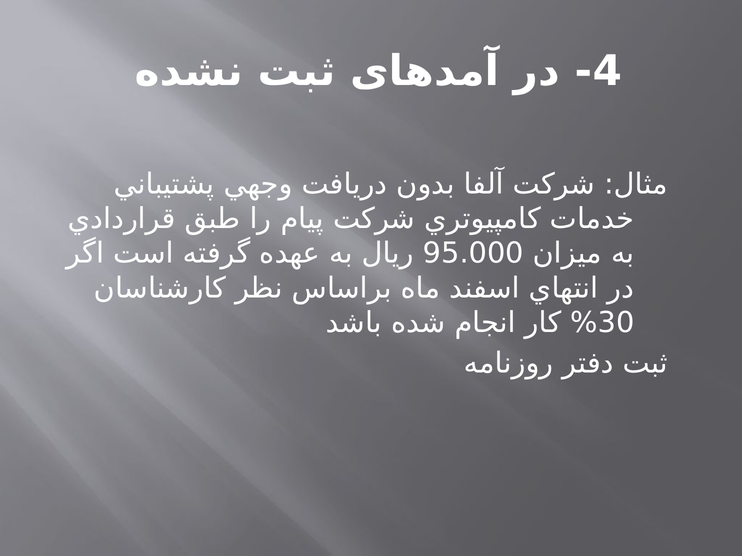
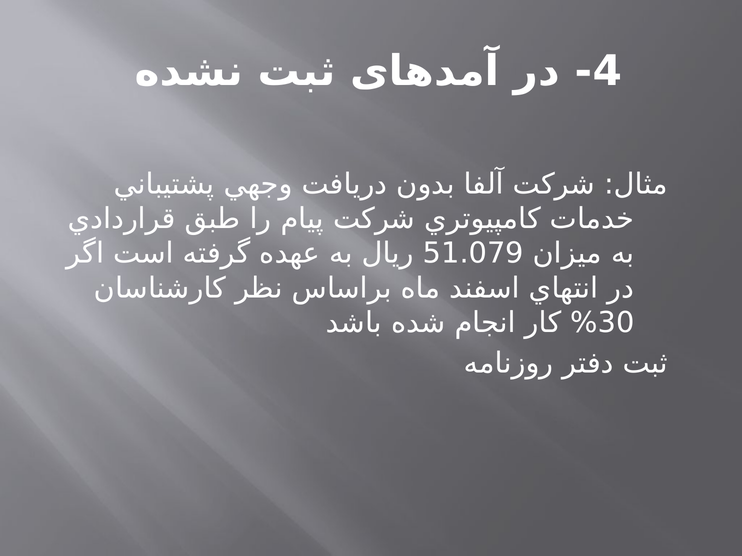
95.000: 95.000 -> 51.079 (473, 254)
